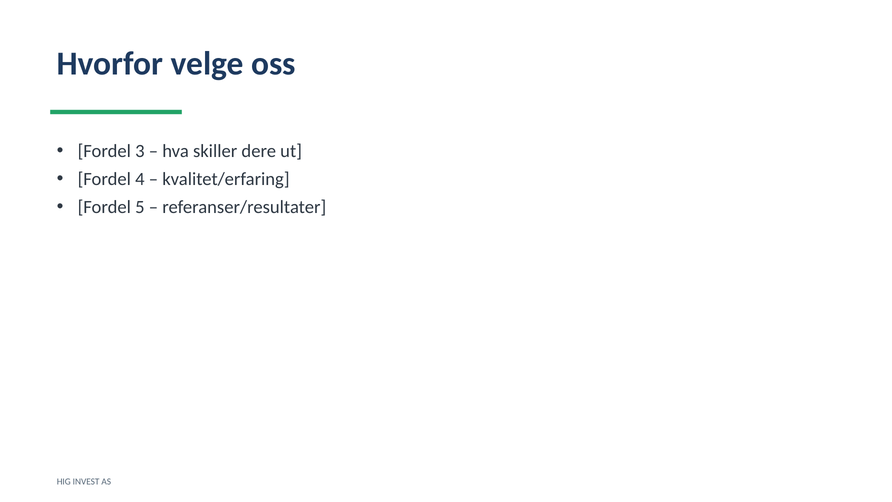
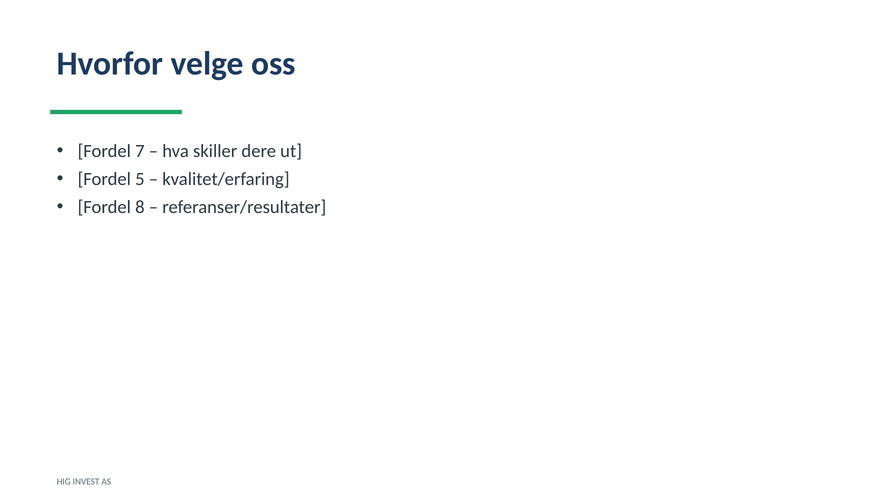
3: 3 -> 7 (140, 151)
4: 4 -> 5 (140, 179)
5: 5 -> 8 (140, 207)
